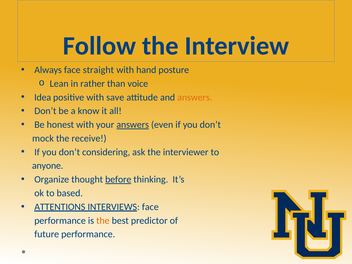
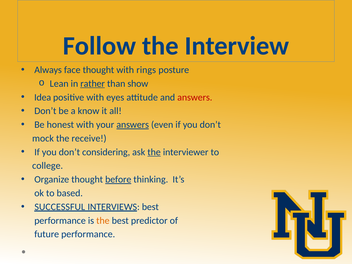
face straight: straight -> thought (98, 70)
hand: hand -> rings (146, 70)
rather underline: none -> present (93, 84)
voice: voice -> show (138, 84)
save: save -> eyes (115, 97)
answers colour: orange -> red (195, 97)
the underline: none -> present (154, 152)
anyone: anyone -> college (48, 166)
ATTENTIONS: ATTENTIONS -> SUCCESSFUL (60, 207)
INTERVIEWS face: face -> best (150, 207)
